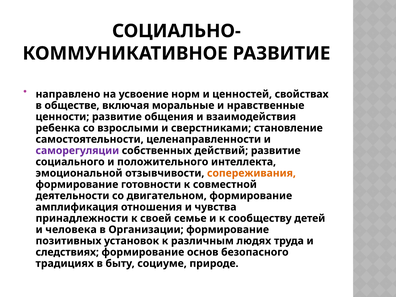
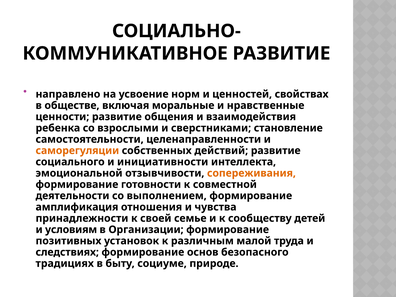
саморегуляции colour: purple -> orange (77, 151)
положительного: положительного -> инициативности (163, 162)
двигательном: двигательном -> выполнением (167, 196)
человека: человека -> условиям (71, 230)
людях: людях -> малой (254, 241)
